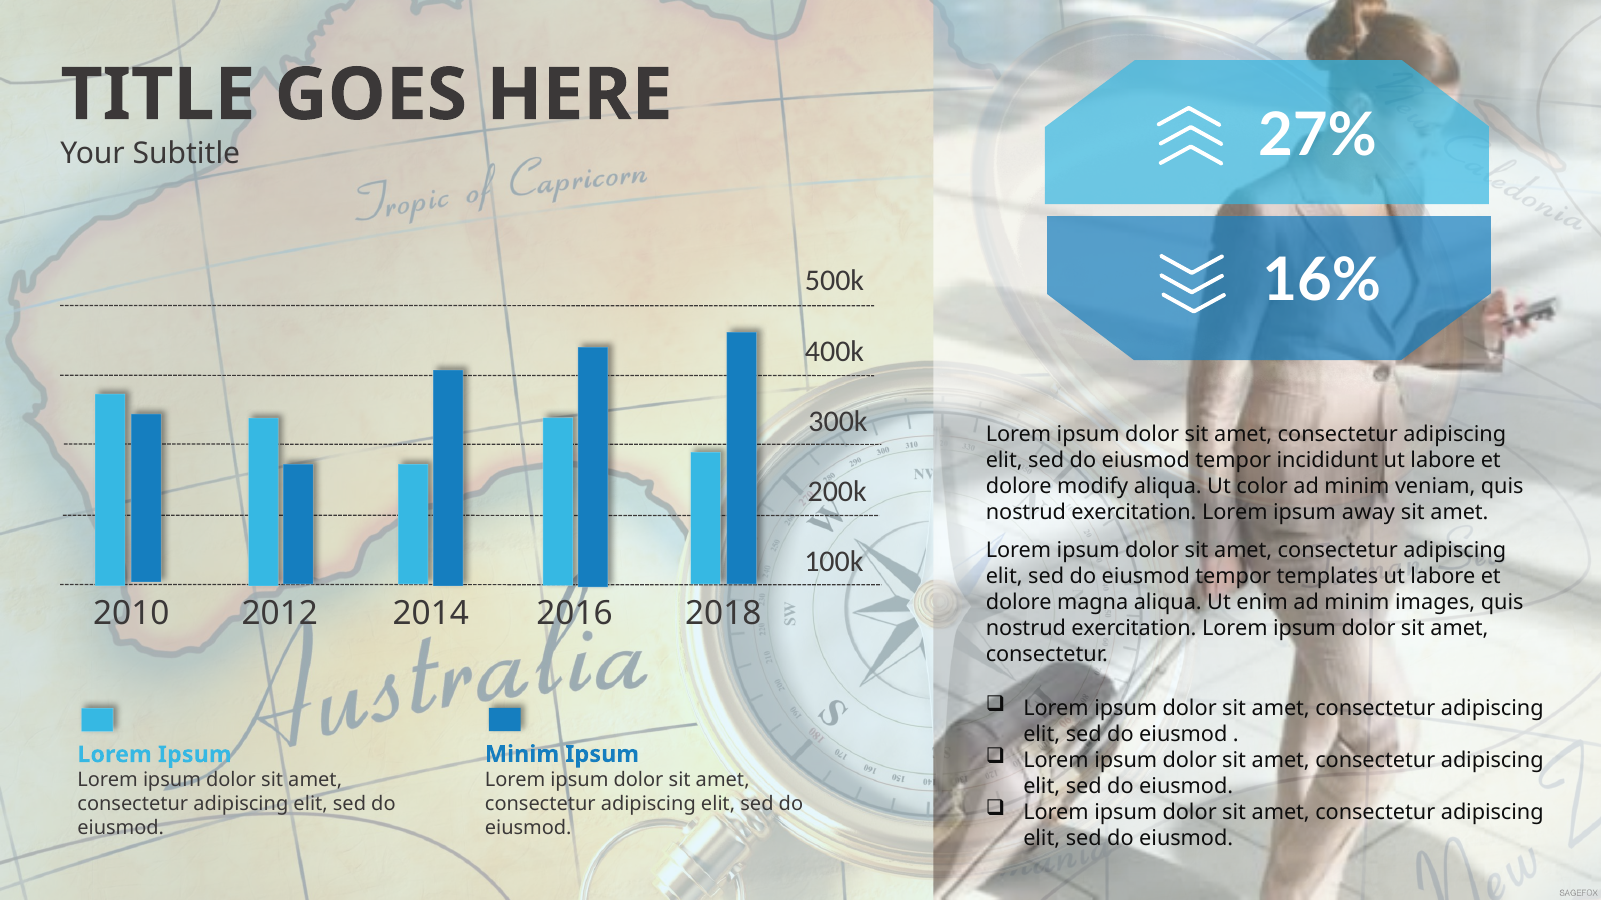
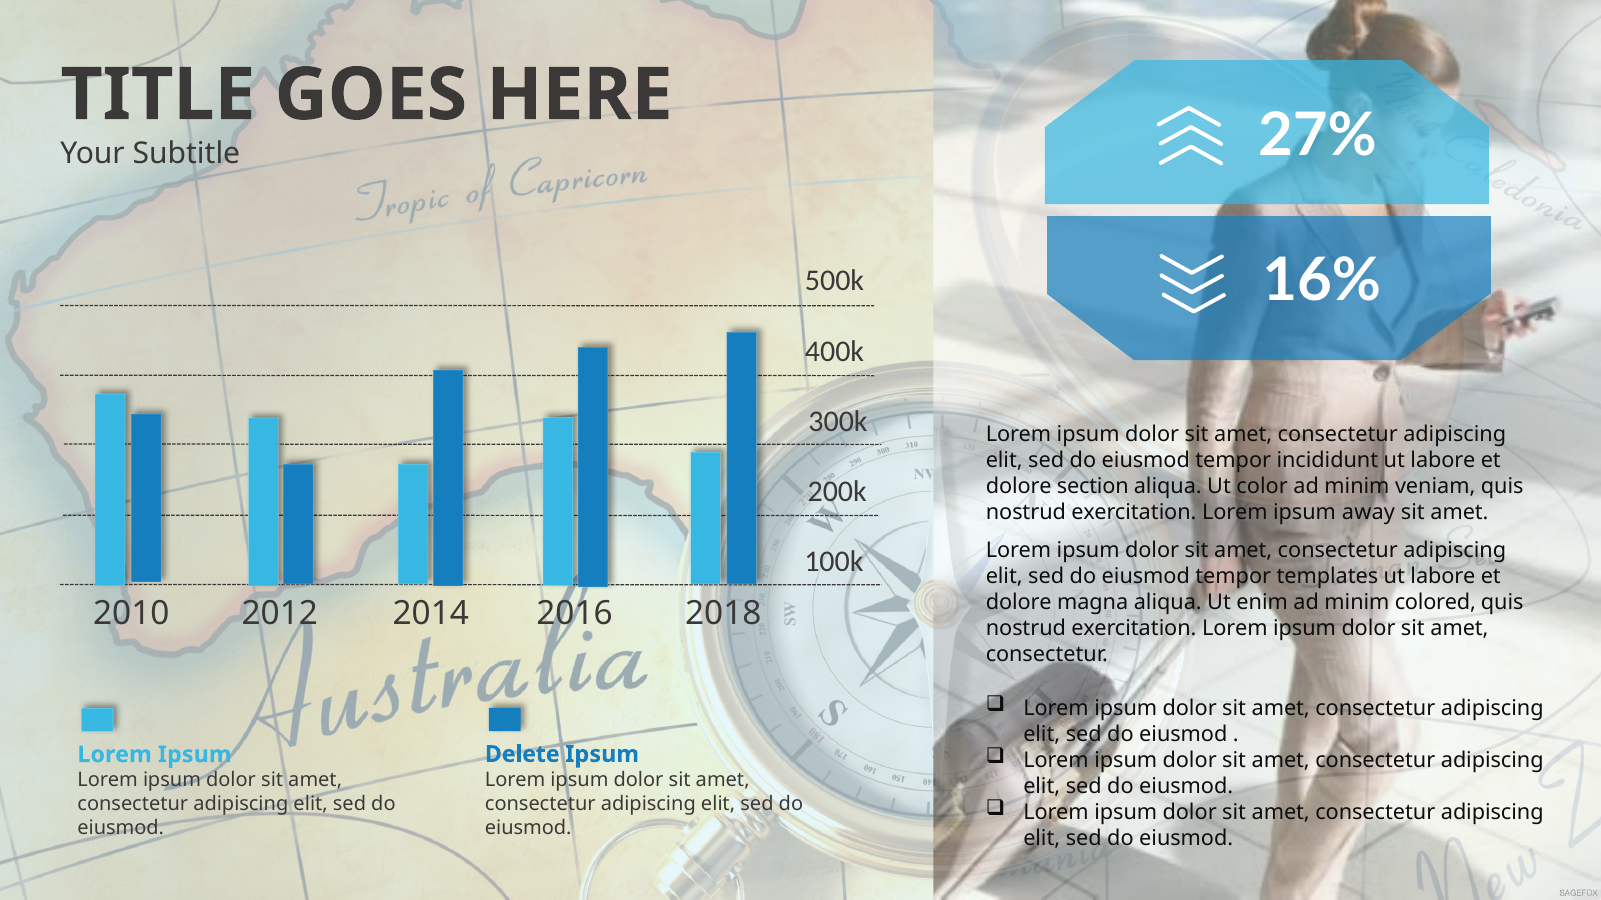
modify: modify -> section (1093, 486)
images: images -> colored (1435, 603)
Minim: Minim -> Delete (522, 755)
